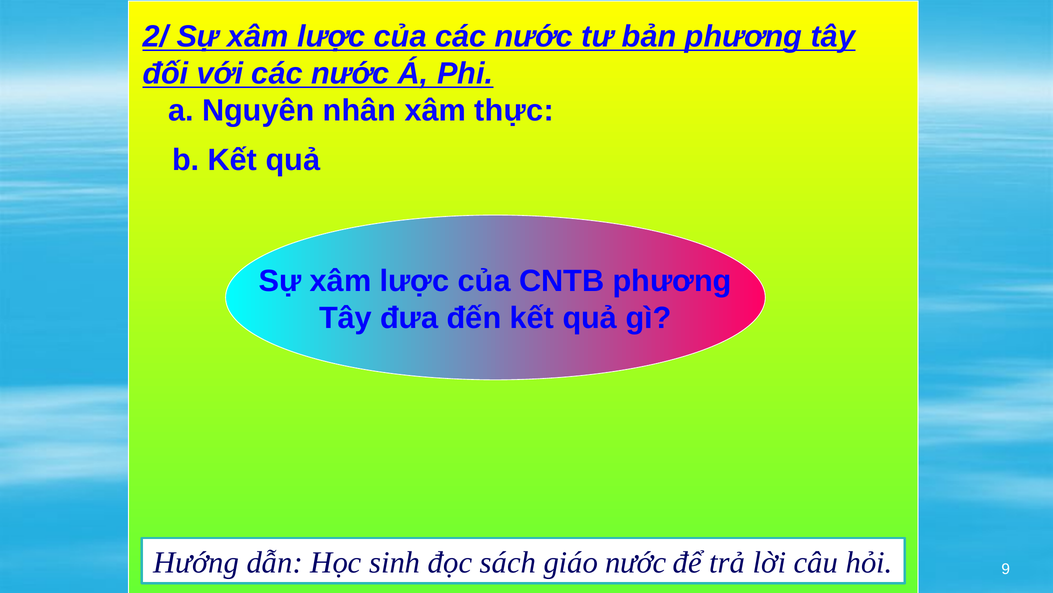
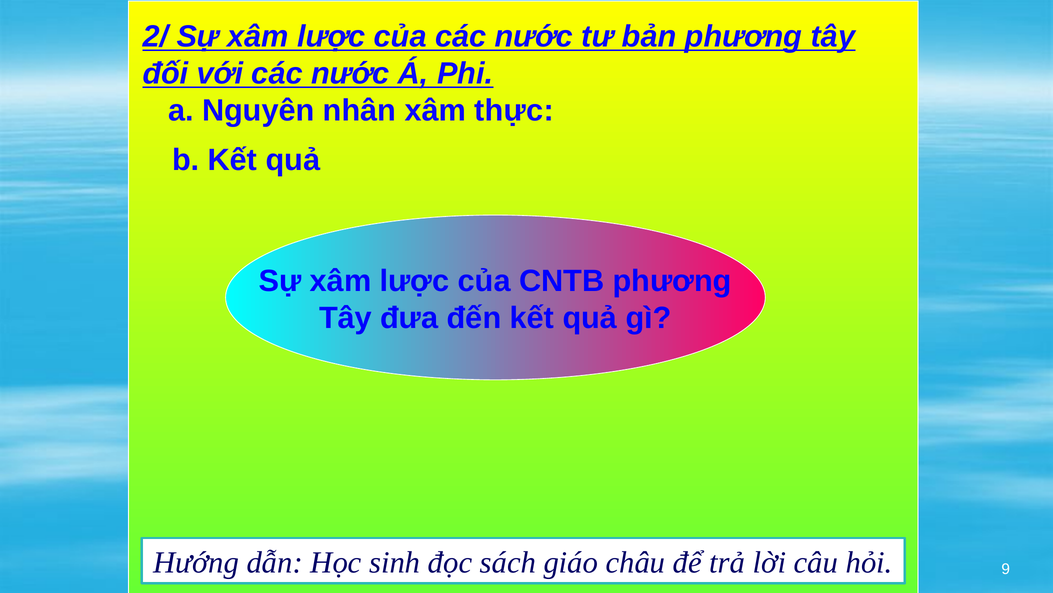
giáo nước: nước -> châu (635, 562)
